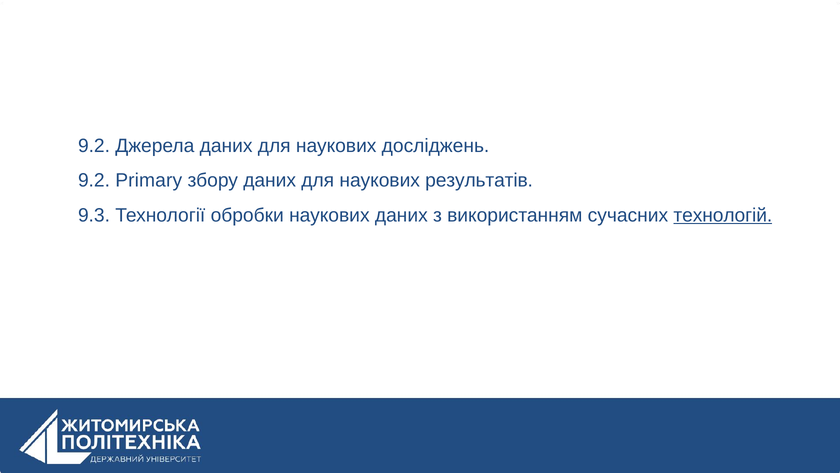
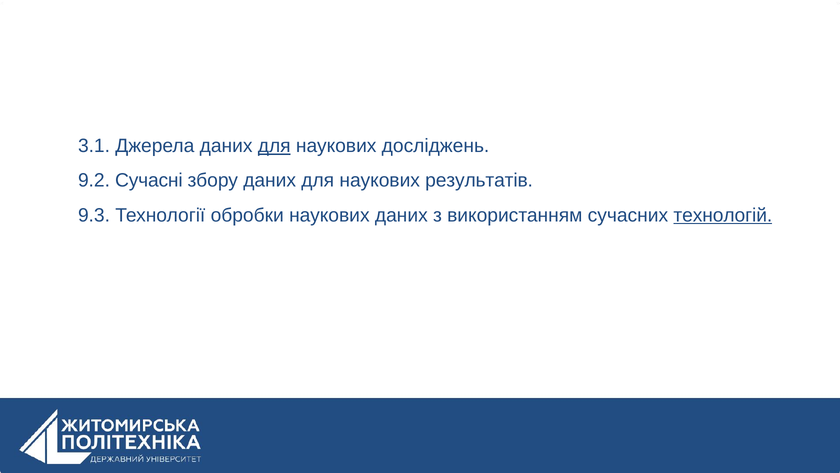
9.2: 9.2 -> 3.1 (94, 146)
для underline: none -> present (274, 146)
Primary: Primary -> Сучасні (149, 180)
